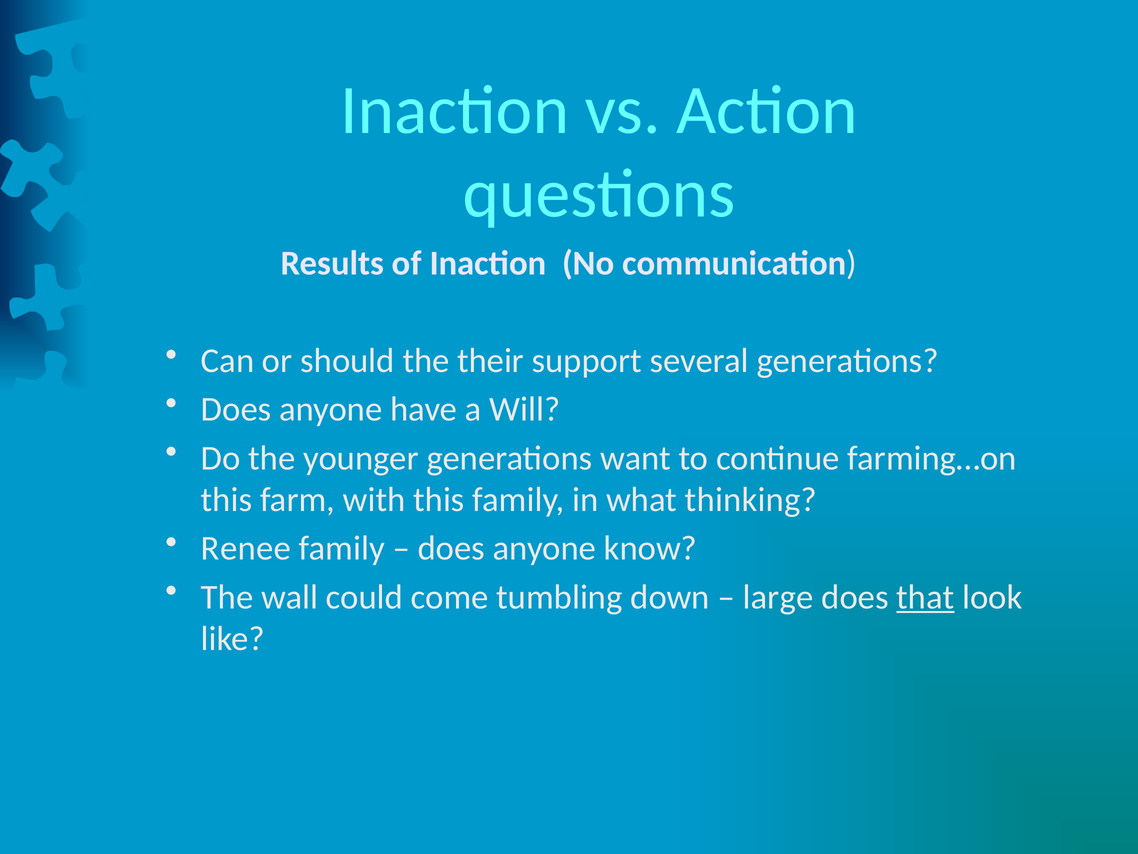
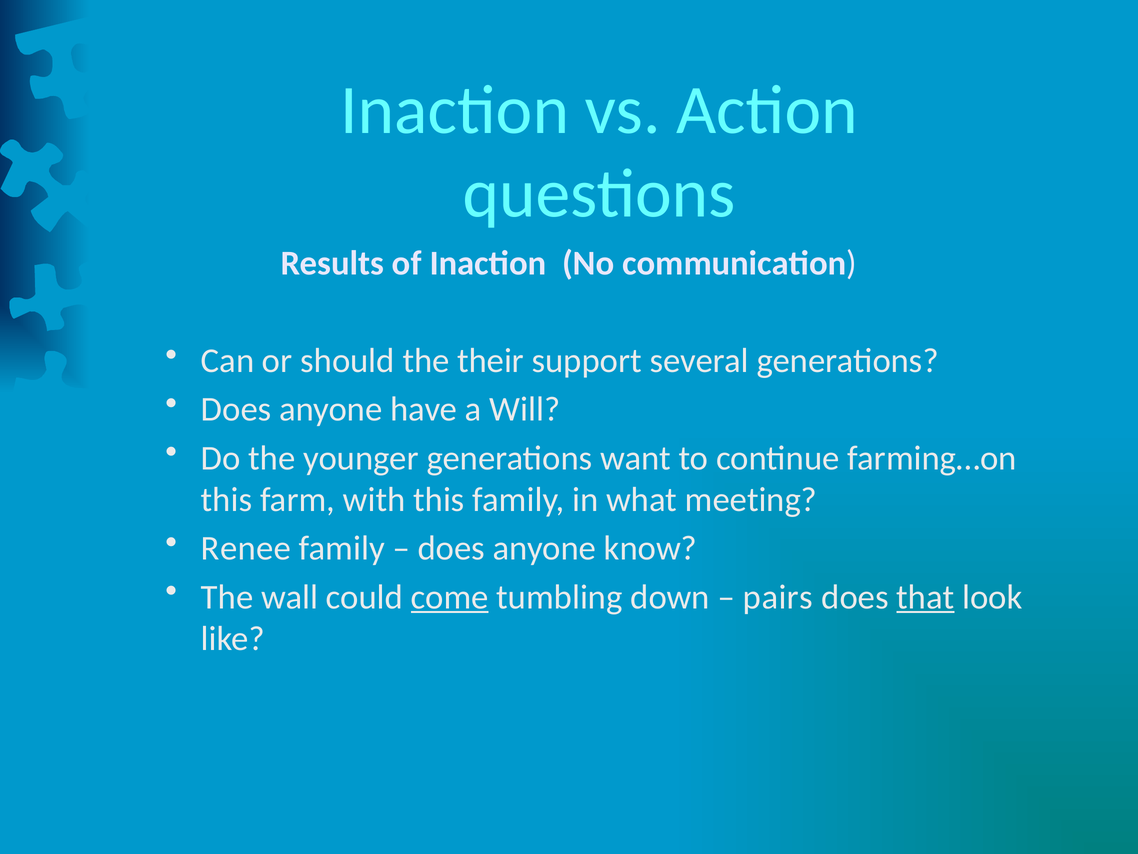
thinking: thinking -> meeting (751, 499)
come underline: none -> present (450, 597)
large: large -> pairs (778, 597)
